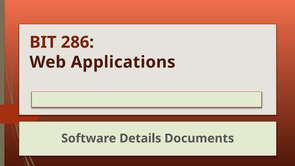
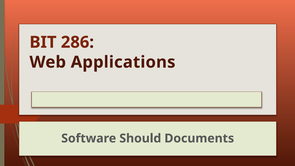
Details: Details -> Should (140, 138)
